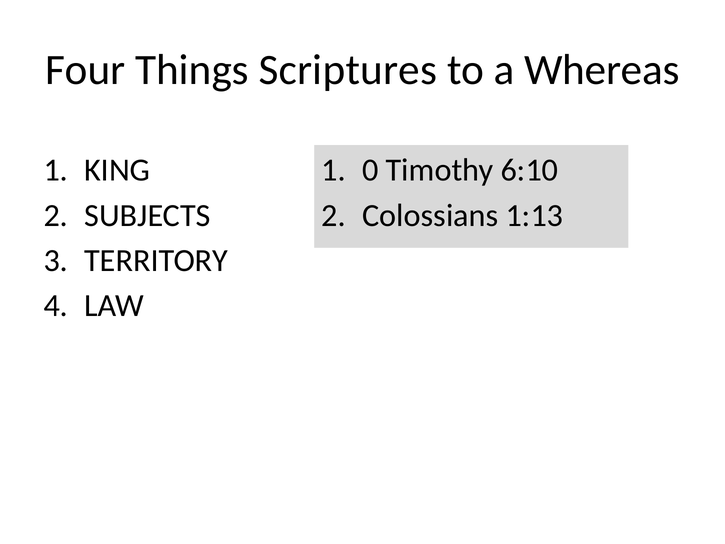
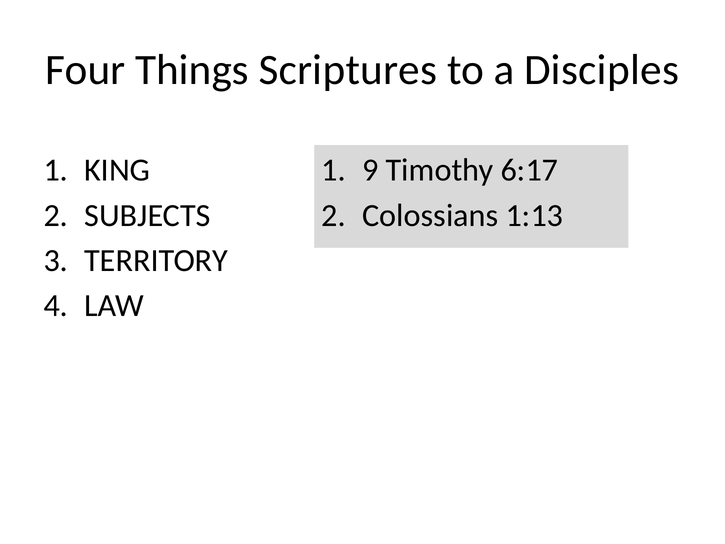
Whereas: Whereas -> Disciples (602, 70)
0: 0 -> 9 (370, 170)
6:10: 6:10 -> 6:17 (529, 170)
